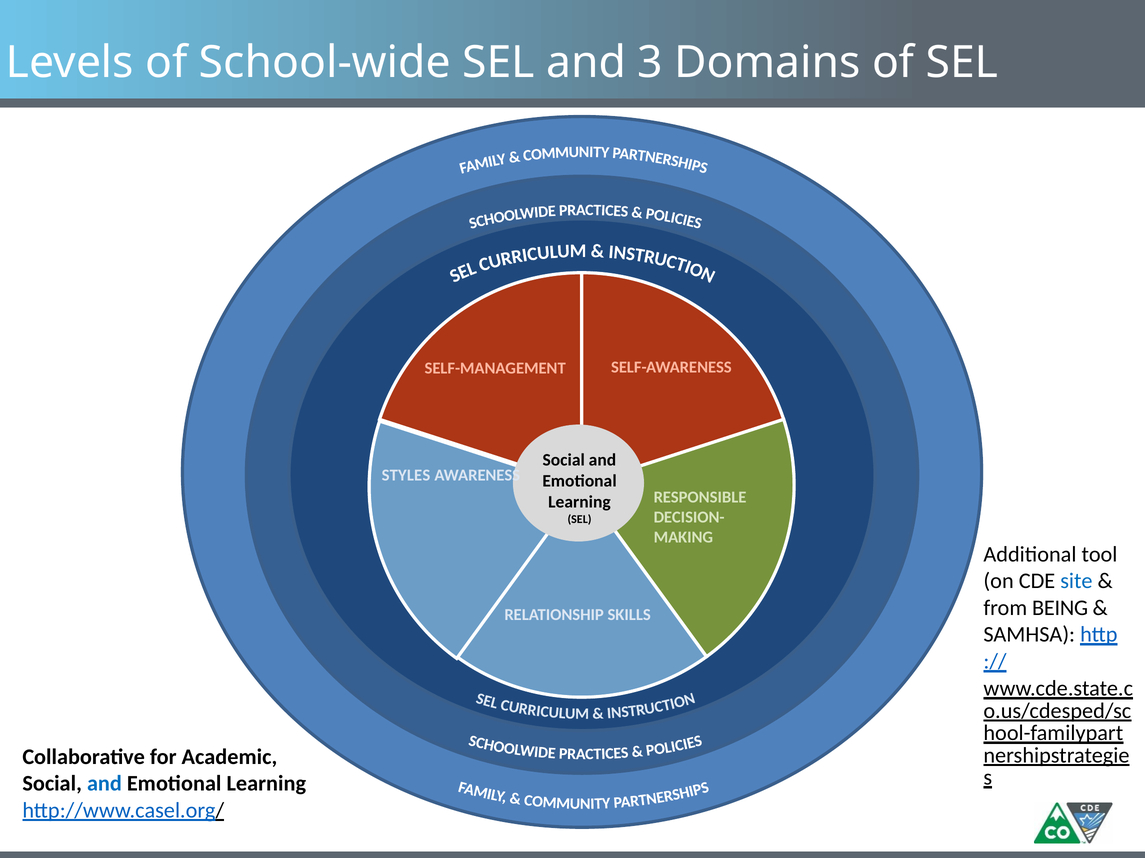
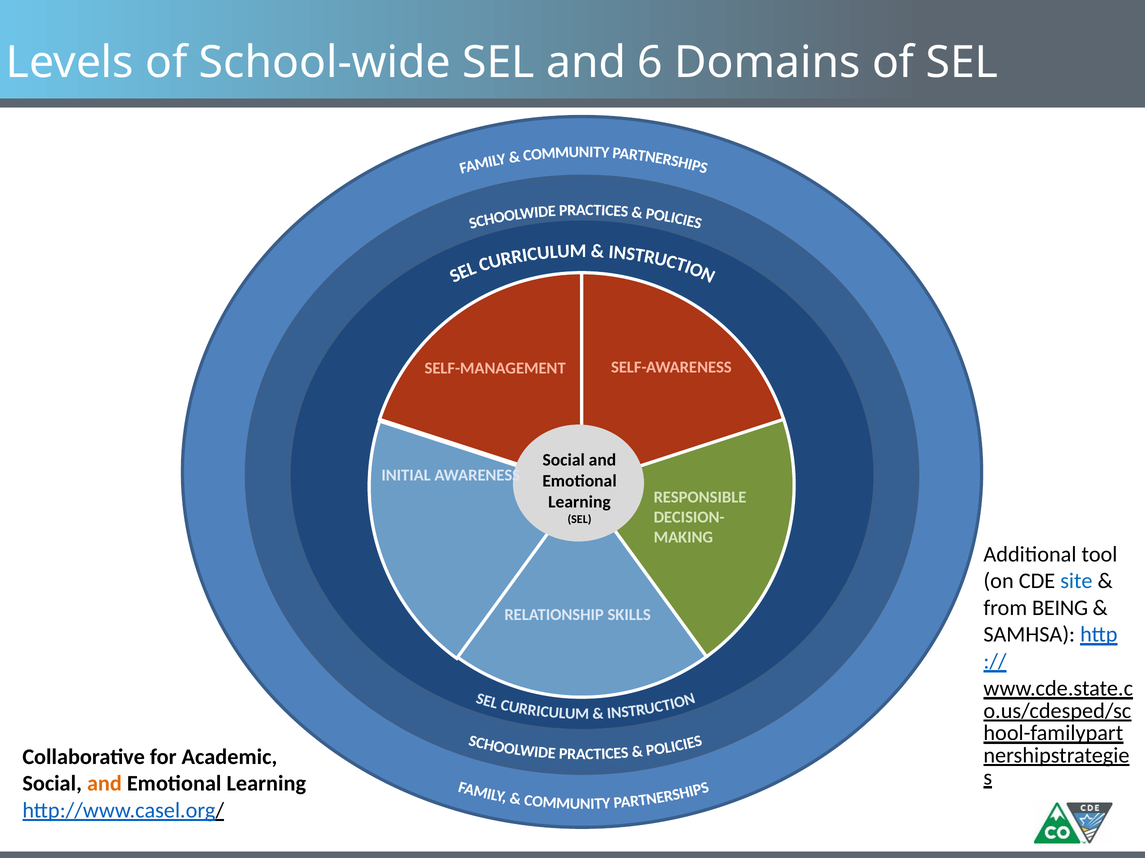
3: 3 -> 6 (650, 62)
STYLES: STYLES -> INITIAL (406, 476)
and colour: blue -> orange (104, 784)
